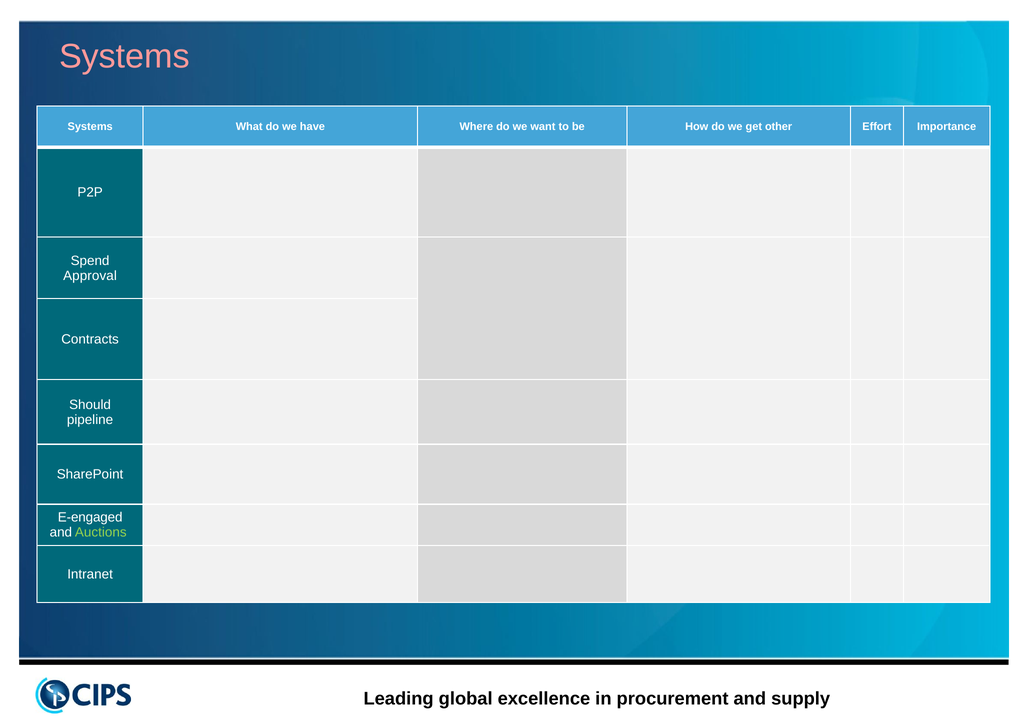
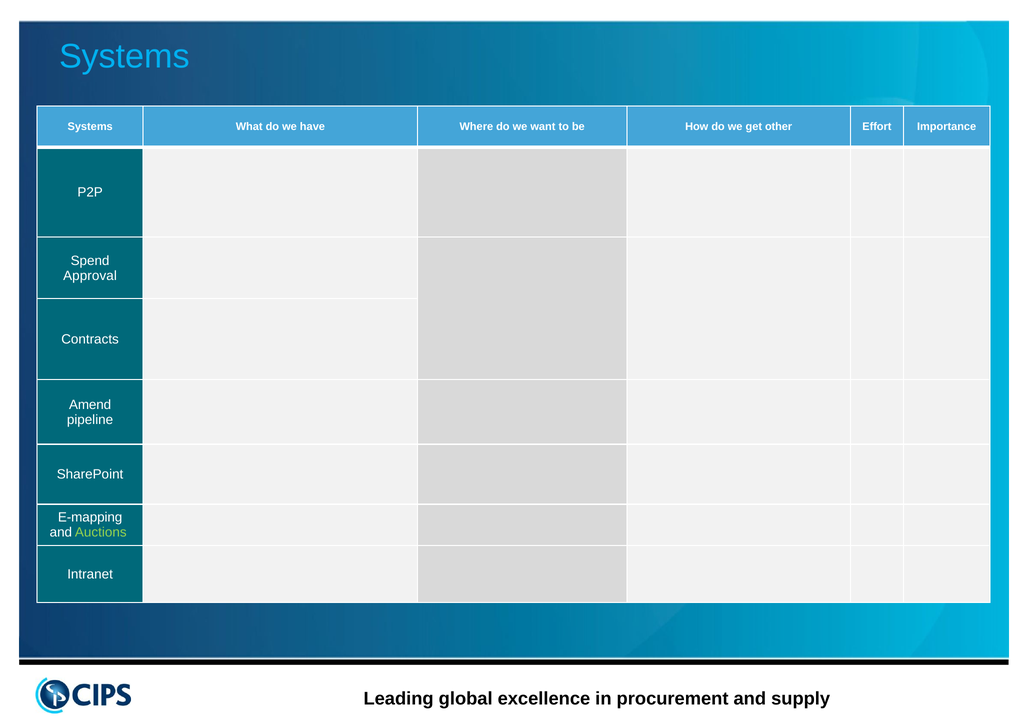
Systems colour: pink -> light blue (125, 56)
Should: Should -> Amend (90, 405)
E-engaged: E-engaged -> E-mapping (90, 517)
